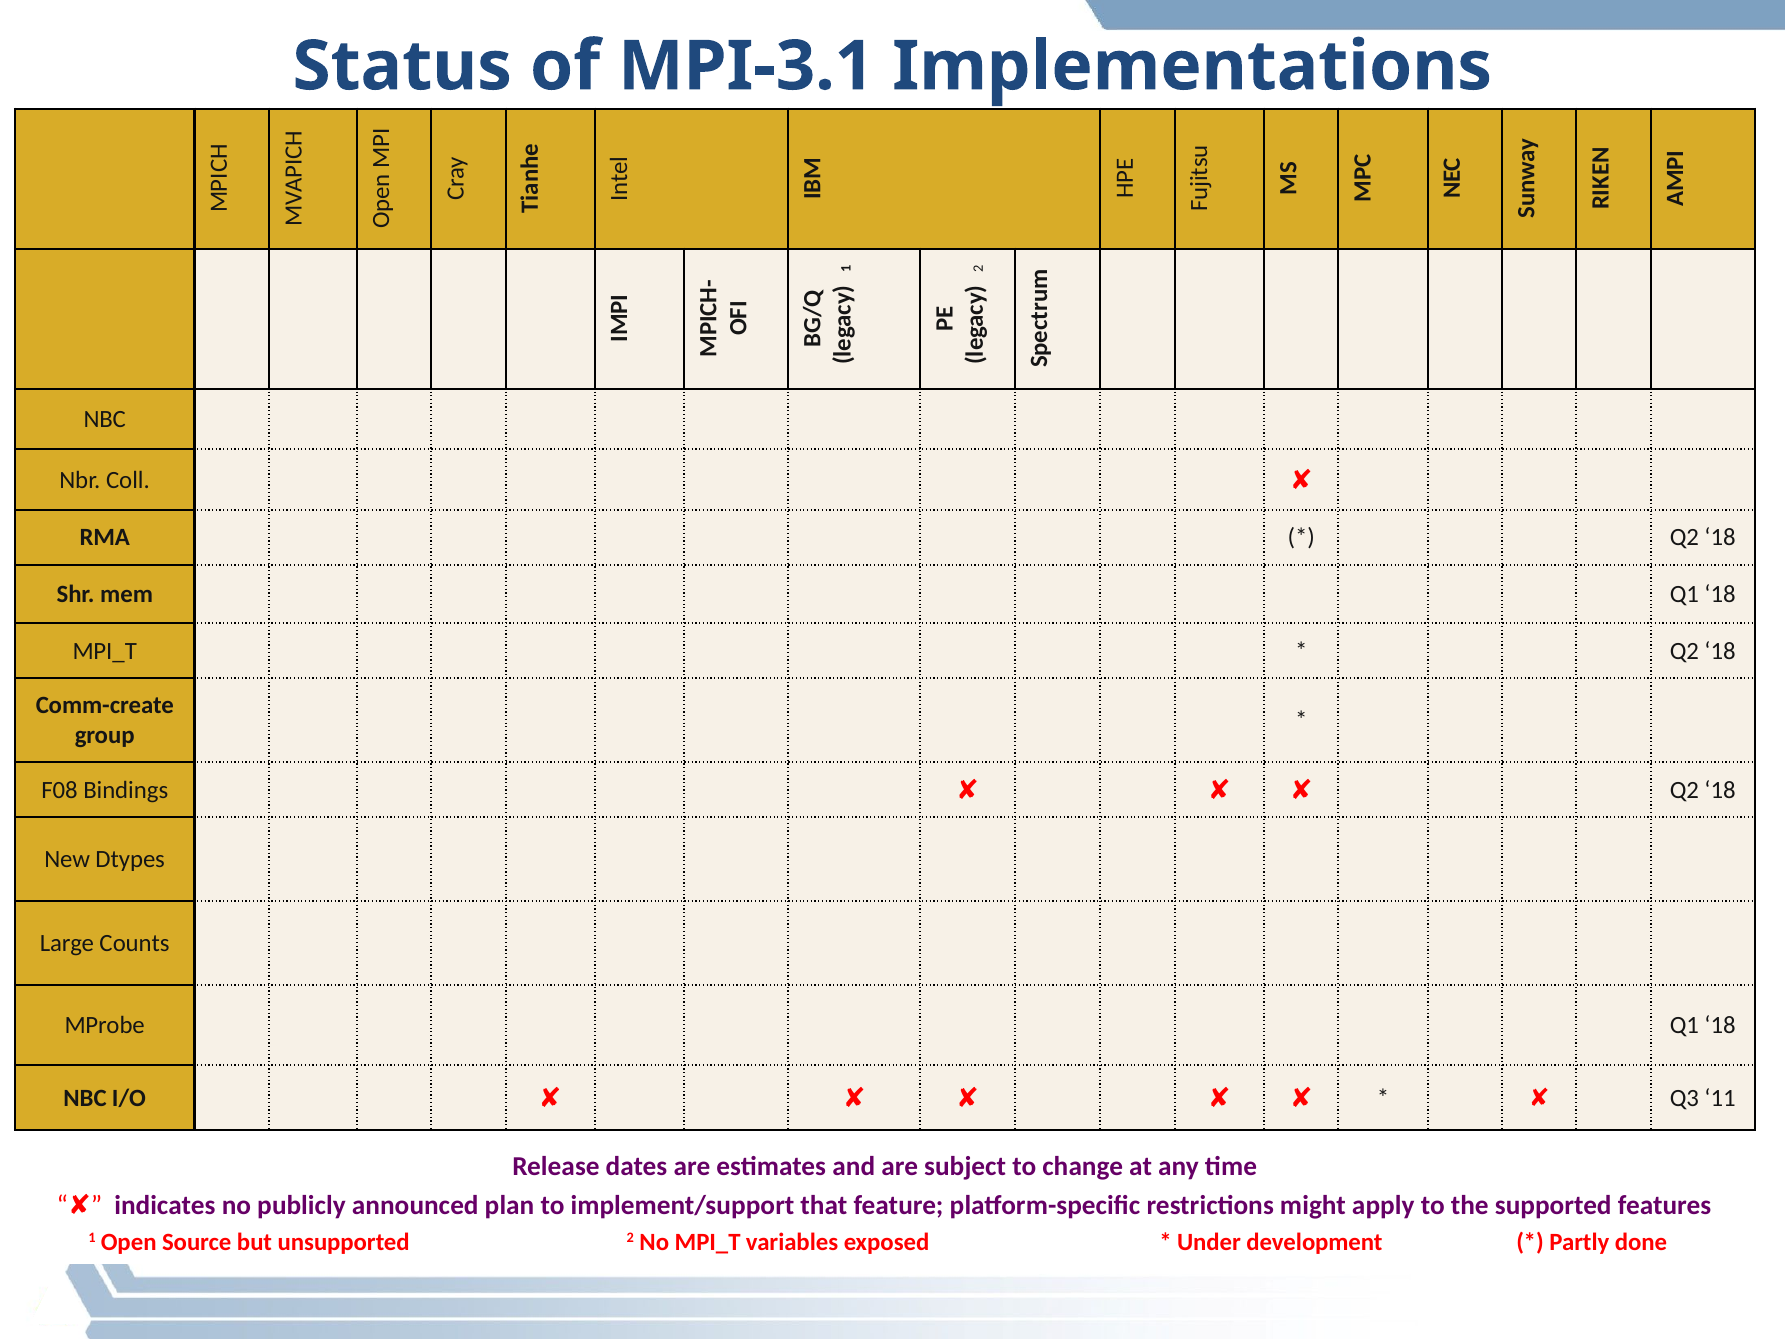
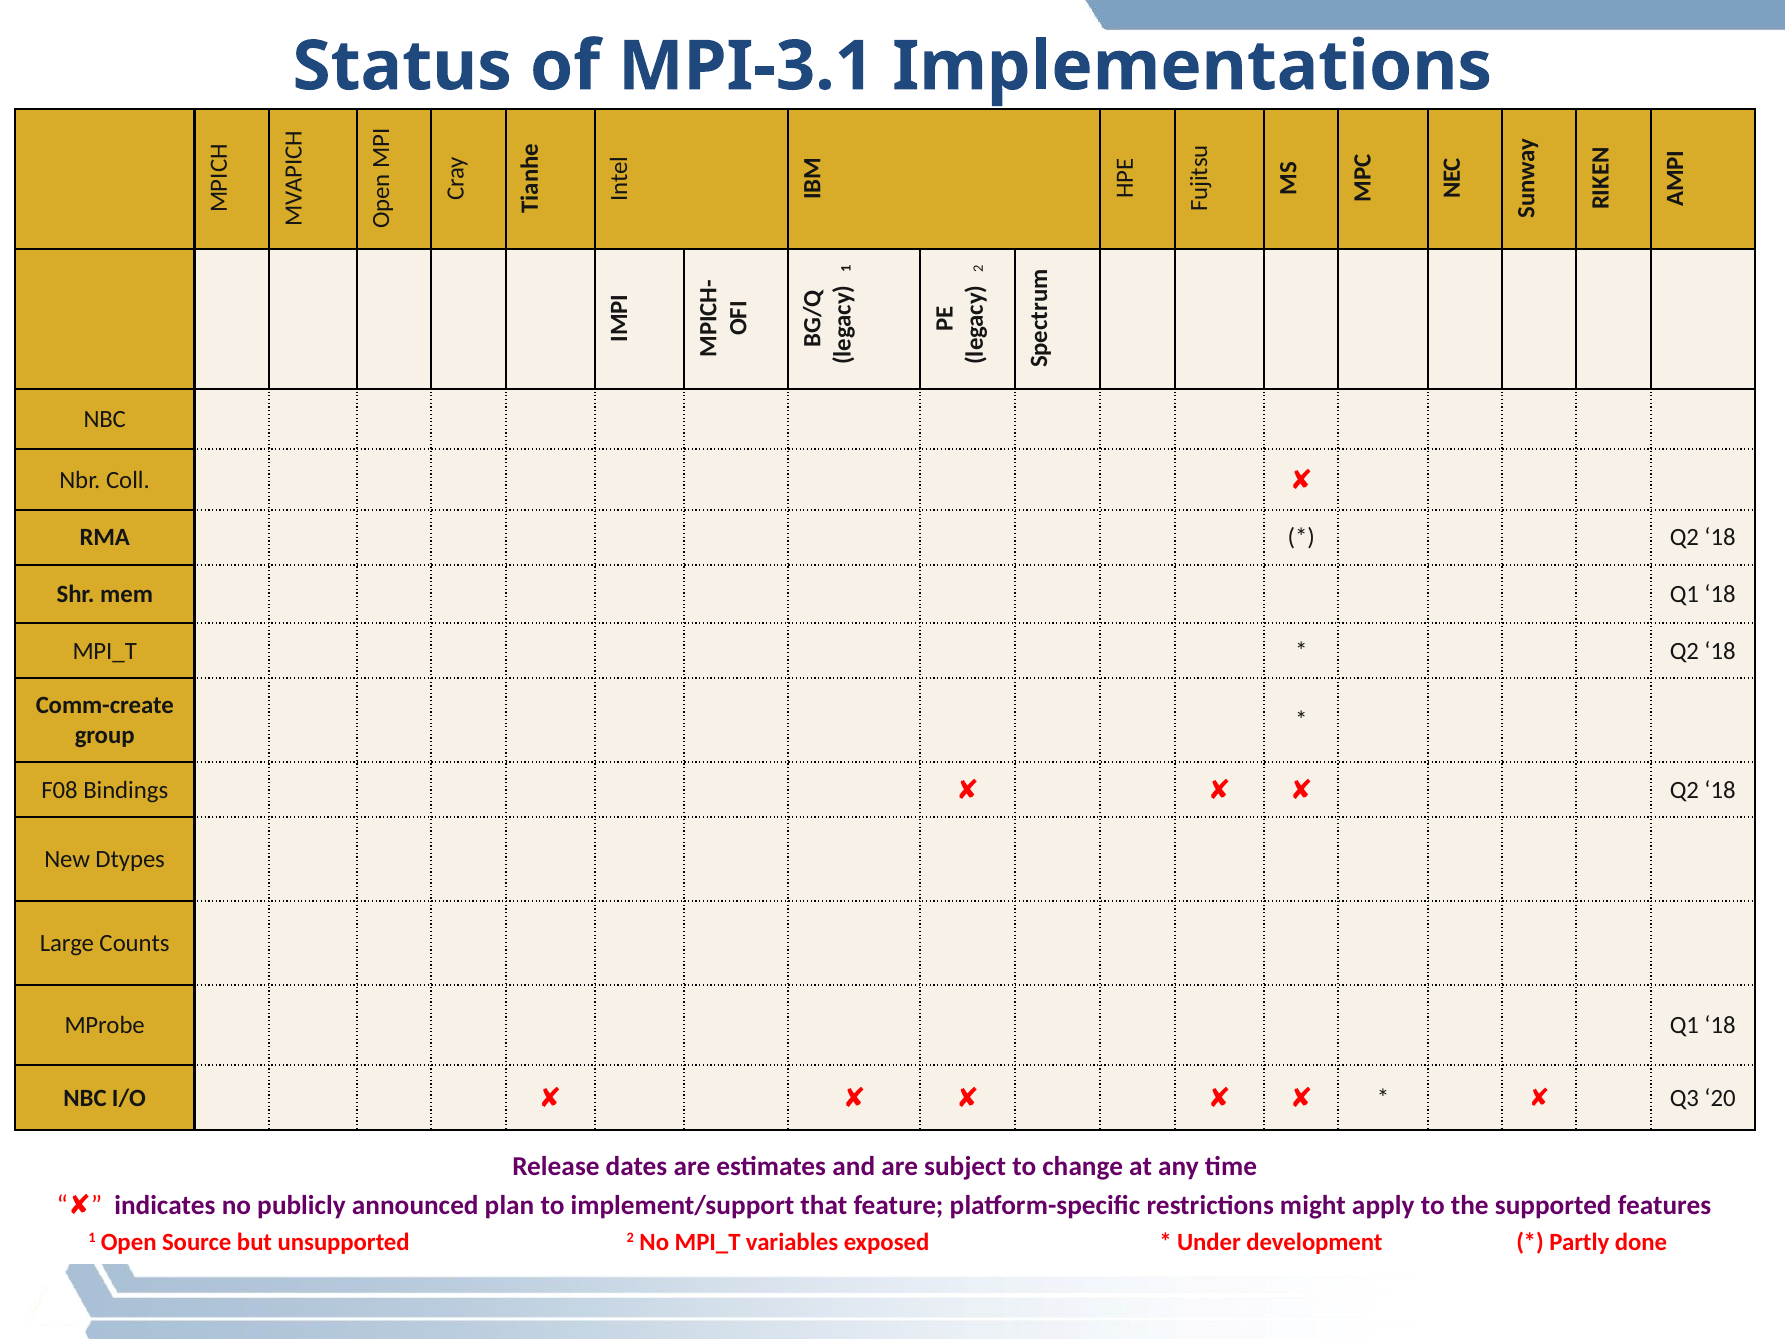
11: 11 -> 20 (1720, 1098)
